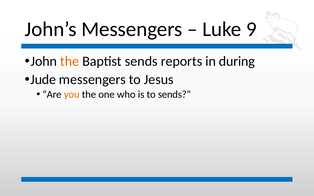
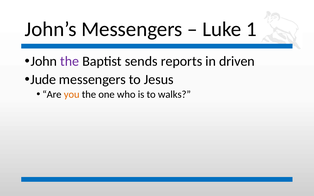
9: 9 -> 1 (251, 29)
the colour: orange -> purple (70, 61)
during: during -> driven (237, 61)
to sends: sends -> walks (174, 94)
